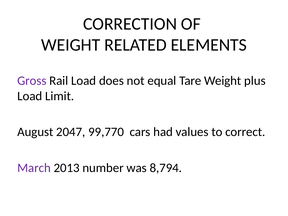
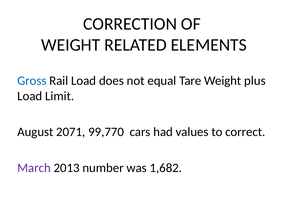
Gross colour: purple -> blue (32, 81)
2047: 2047 -> 2071 (71, 132)
8,794: 8,794 -> 1,682 (166, 168)
